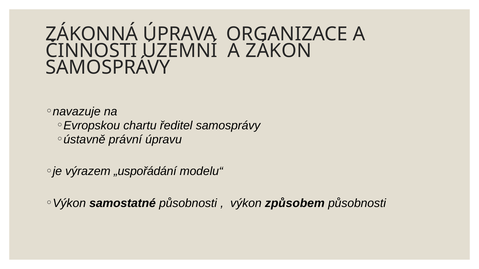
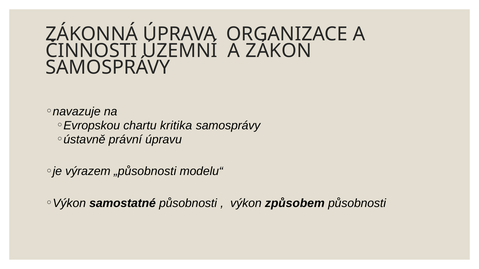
ředitel: ředitel -> kritika (176, 126)
„uspořádání: „uspořádání -> „působnosti (145, 172)
